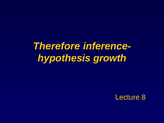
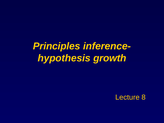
Therefore: Therefore -> Principles (57, 46)
